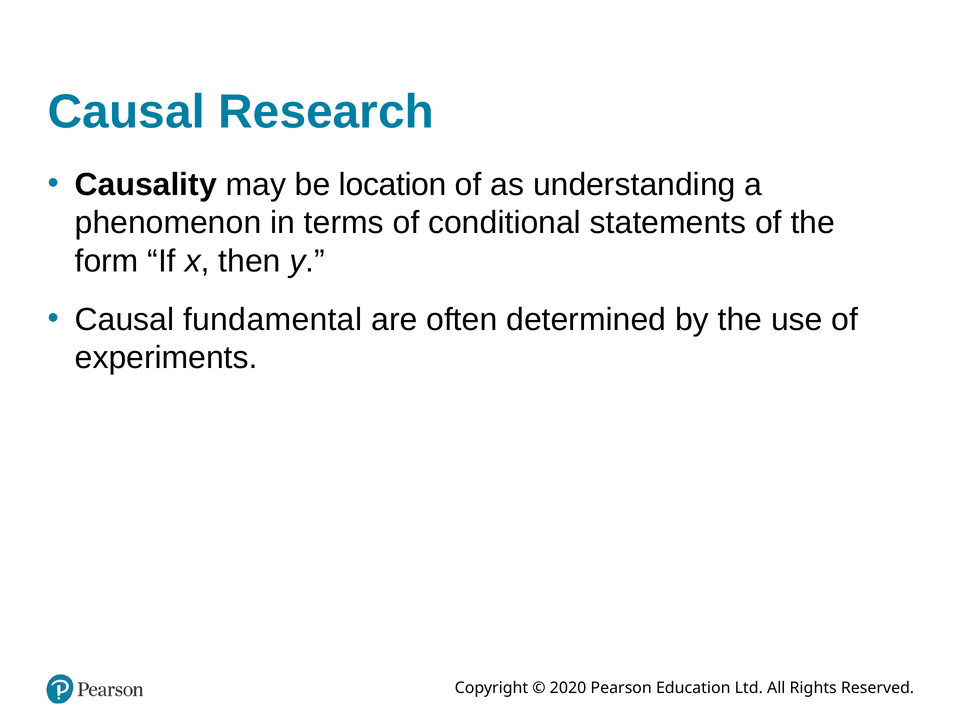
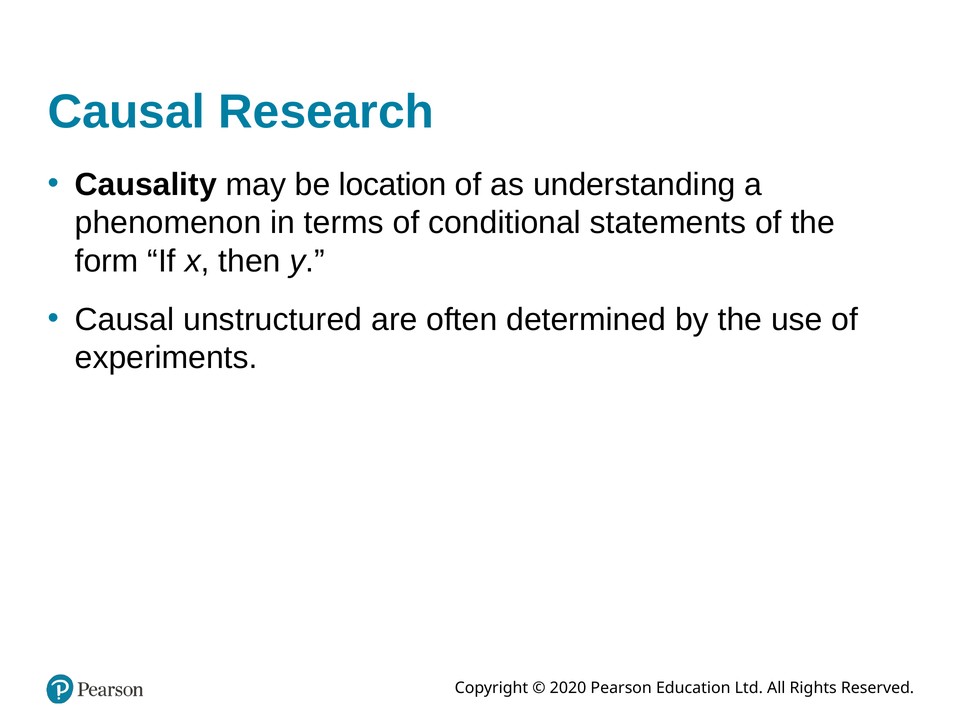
fundamental: fundamental -> unstructured (273, 320)
